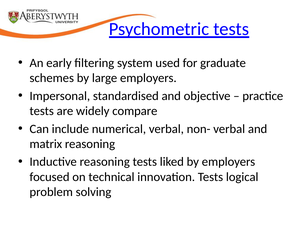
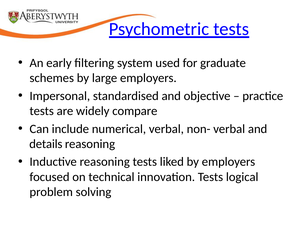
matrix: matrix -> details (46, 144)
